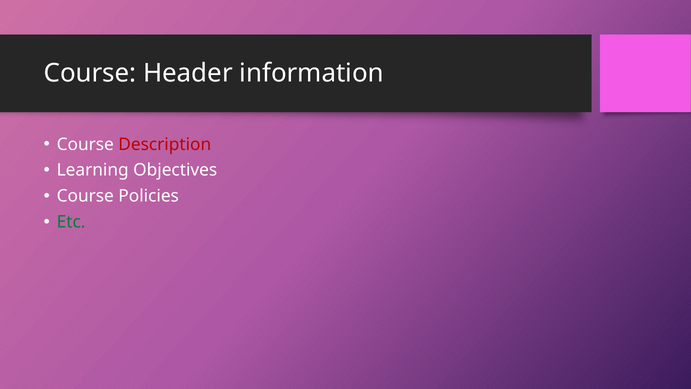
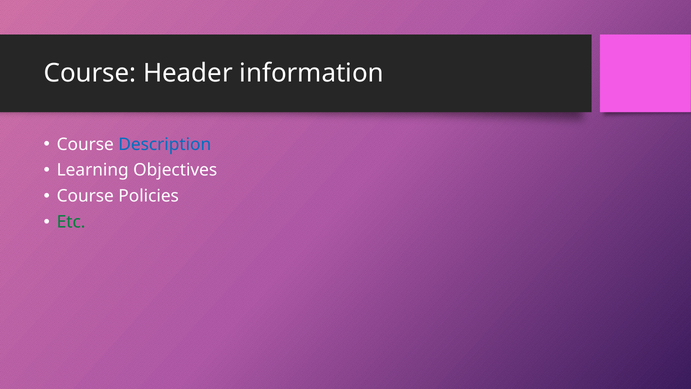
Description colour: red -> blue (165, 144)
